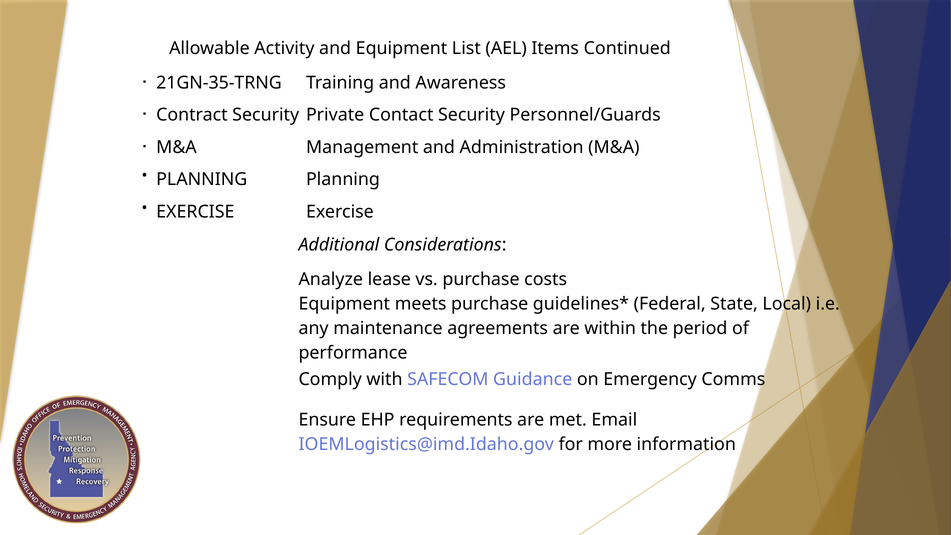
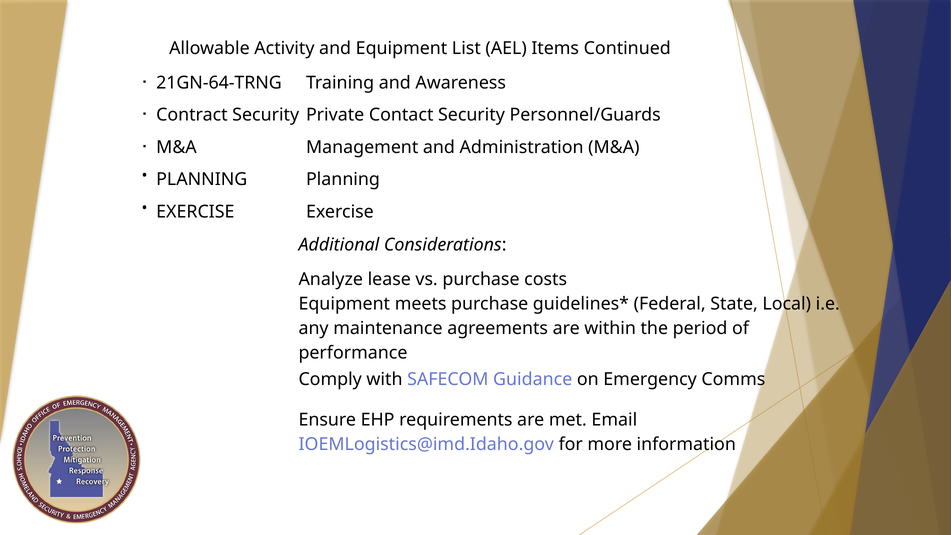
21GN-35-TRNG: 21GN-35-TRNG -> 21GN-64-TRNG (219, 83)
